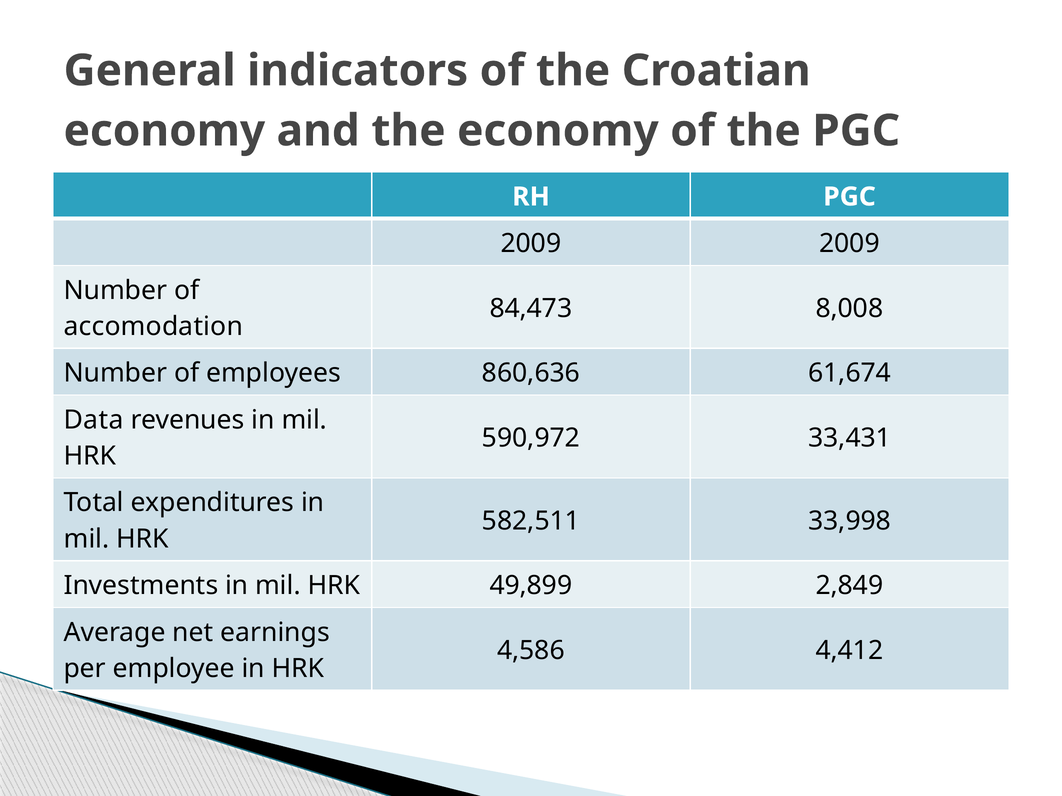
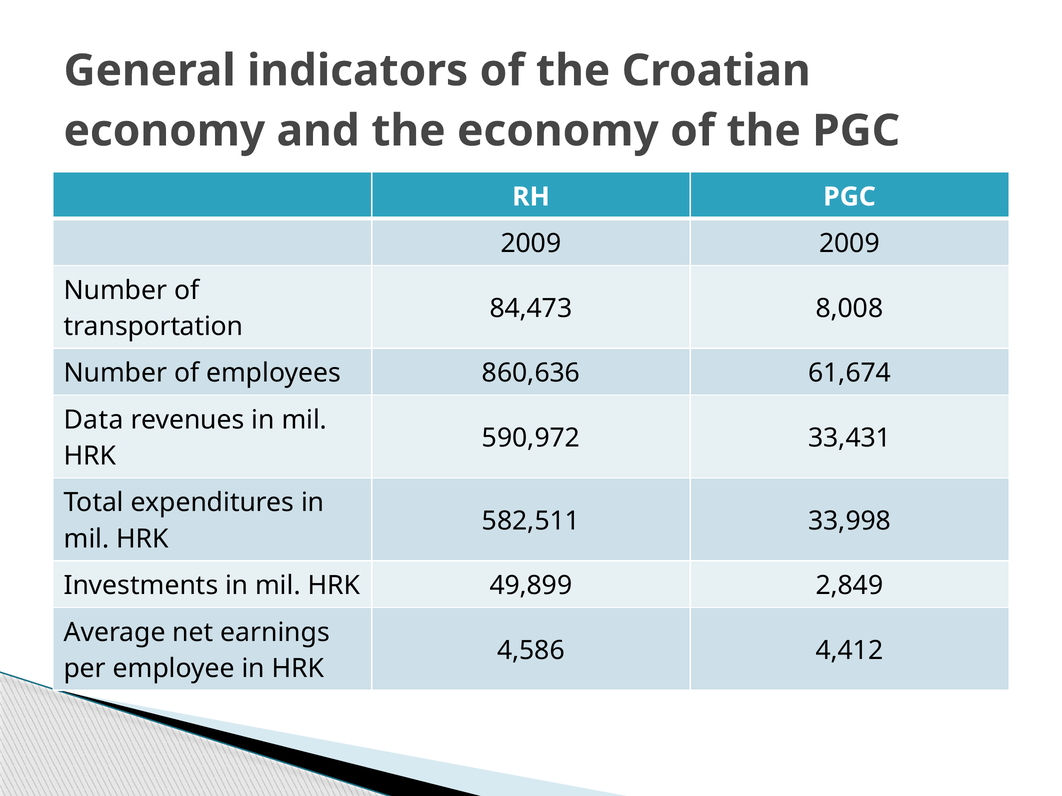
accomodation: accomodation -> transportation (153, 327)
